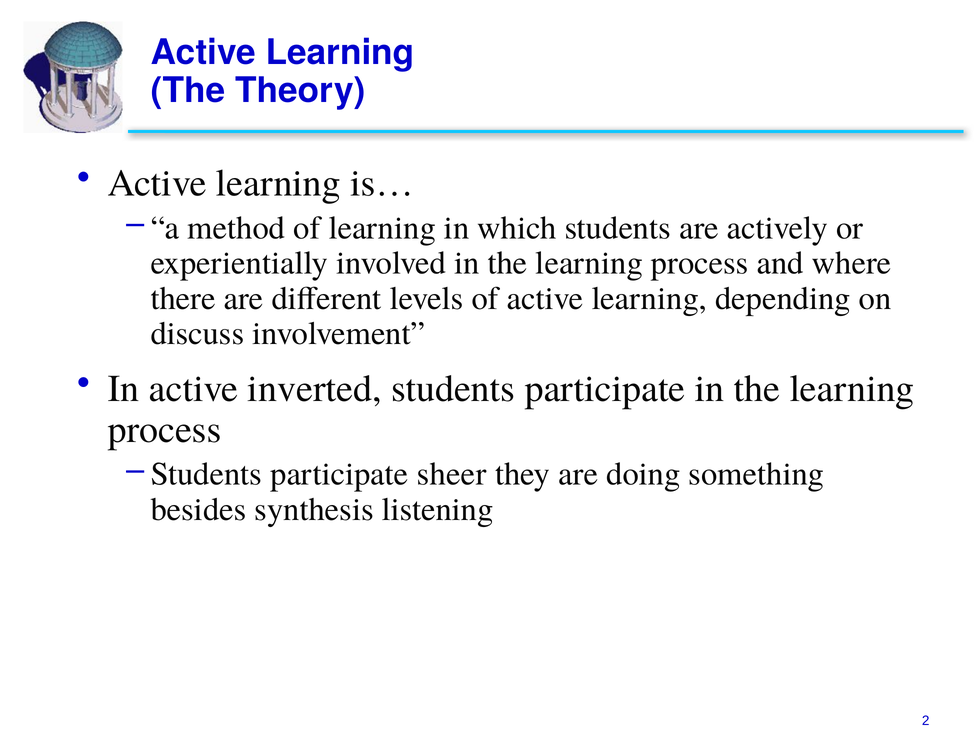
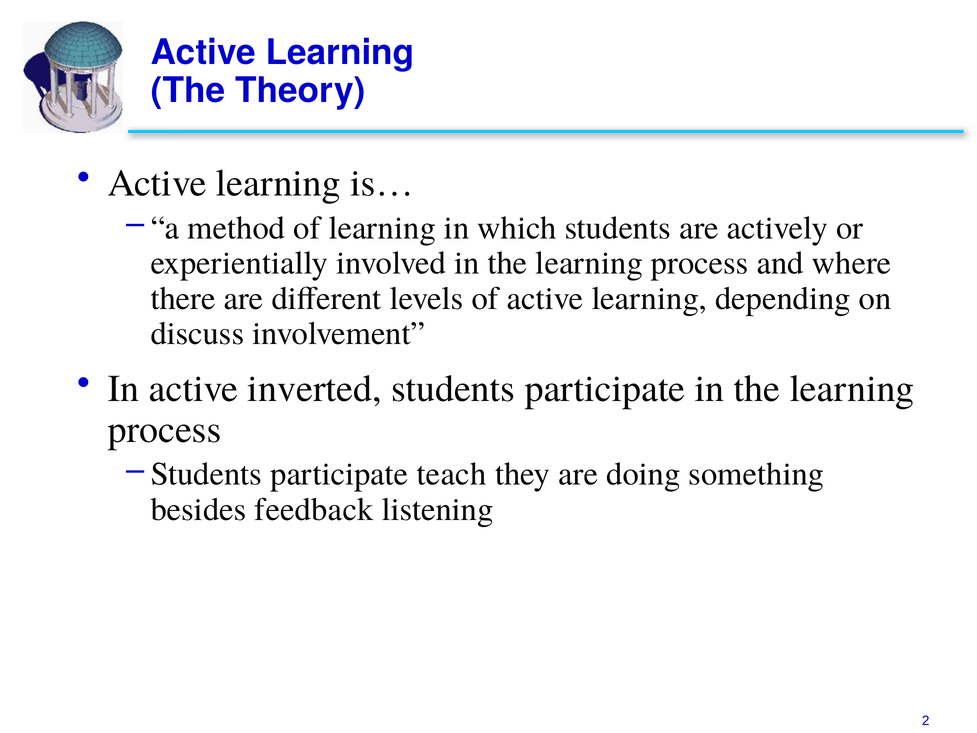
sheer: sheer -> teach (452, 474)
synthesis: synthesis -> feedback (314, 509)
